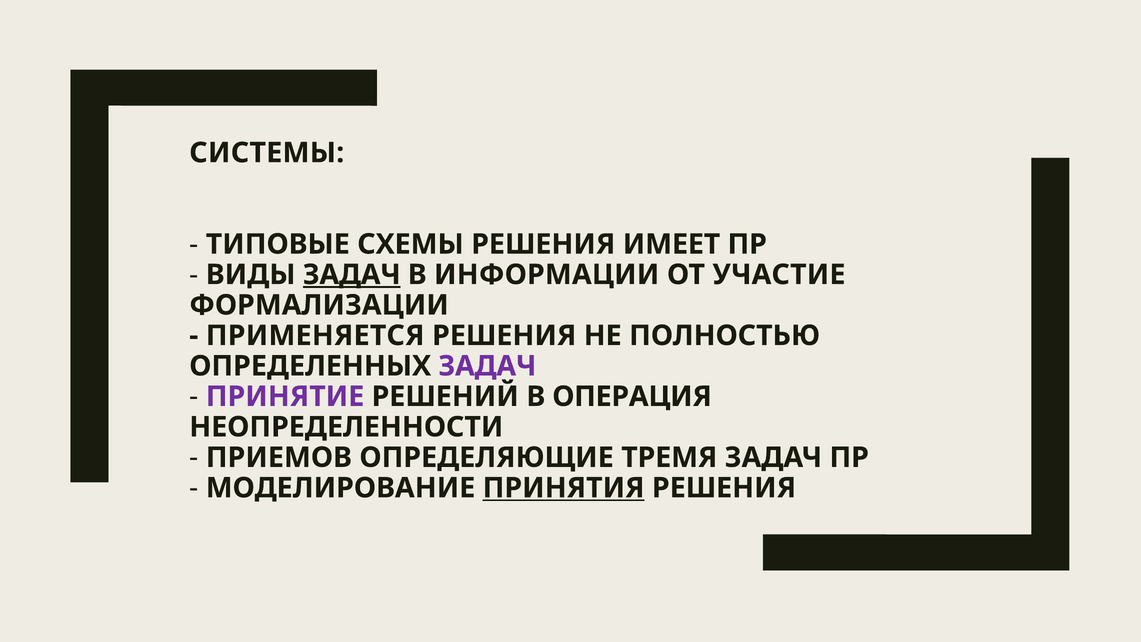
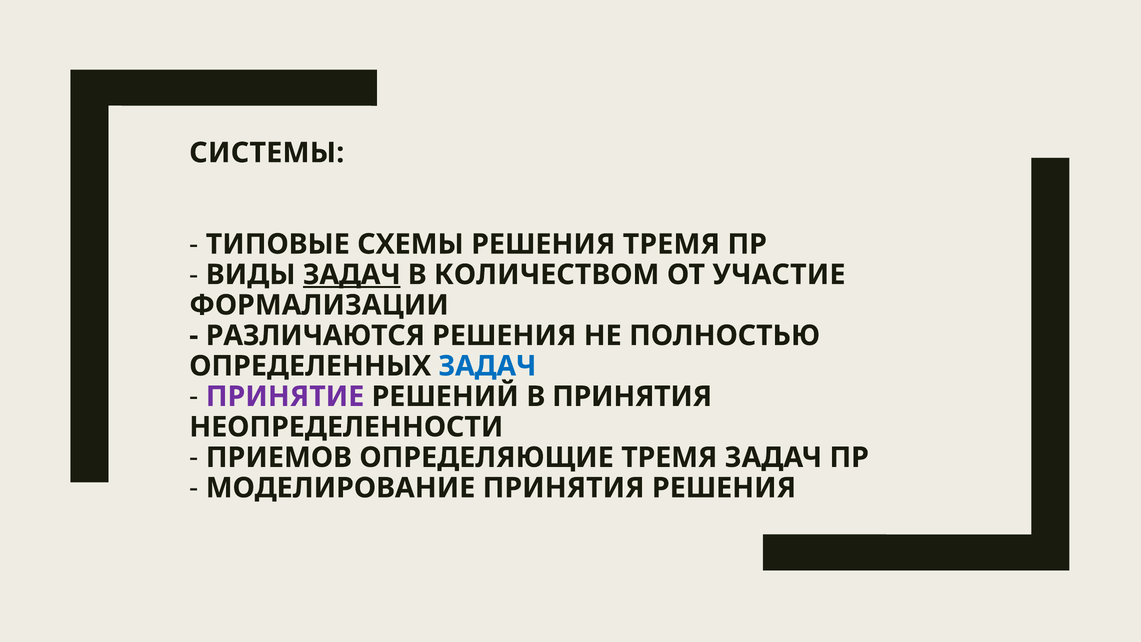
РЕШЕНИЯ ИМЕЕТ: ИМЕЕТ -> ТРЕМЯ (671, 244)
ИНФОРМАЦИИ: ИНФОРМАЦИИ -> КОЛИЧЕСТВОМ (547, 275)
ПРИМЕНЯЕТСЯ: ПРИМЕНЯЕТСЯ -> РАЗЛИЧАЮТСЯ (315, 336)
ЗАДАЧ colour: purple -> blue (487, 366)
В ОПЕРАЦИЯ: ОПЕРАЦИЯ -> ПРИНЯТИЯ (632, 396)
ПРИНЯТИЯ underline: present -> none (564, 488)
